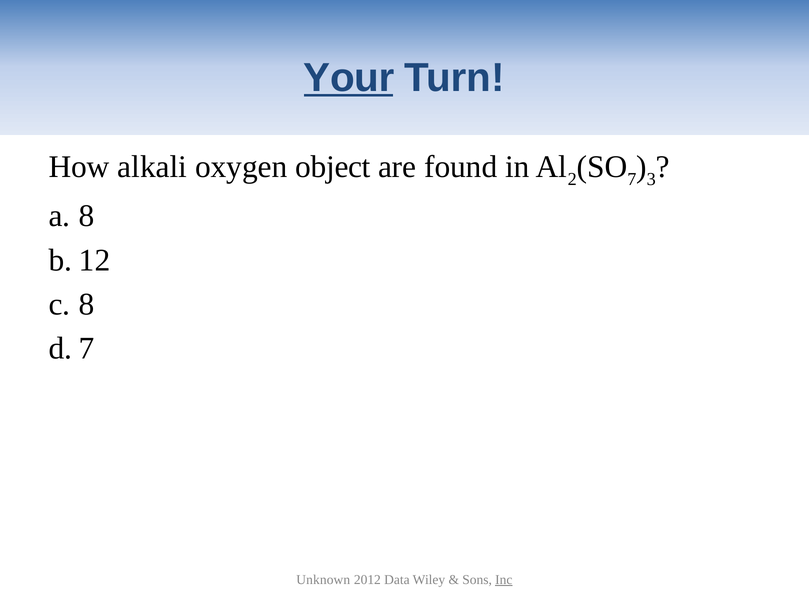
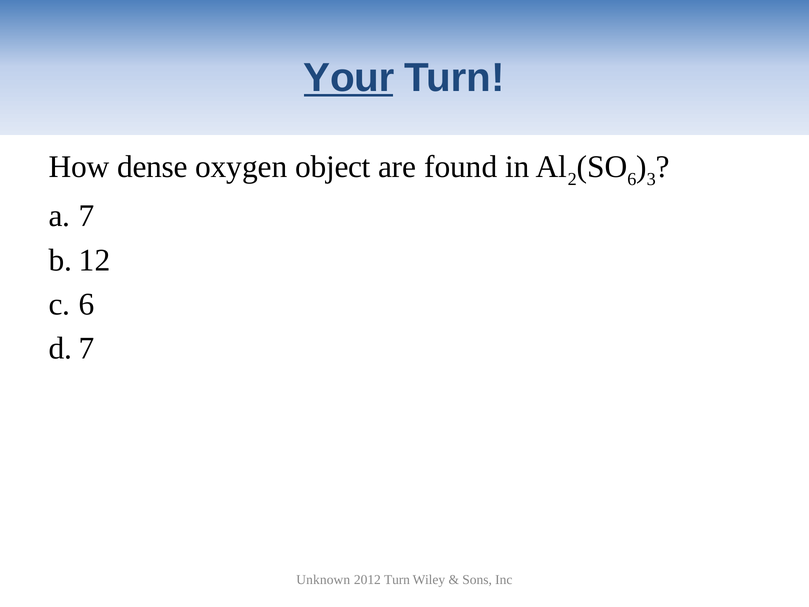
alkali: alkali -> dense (152, 167)
7: 7 -> 6 (632, 179)
8: 8 -> 7 (87, 216)
8: 8 -> 6 (87, 304)
2012 Data: Data -> Turn (397, 579)
Inc underline: present -> none (504, 579)
